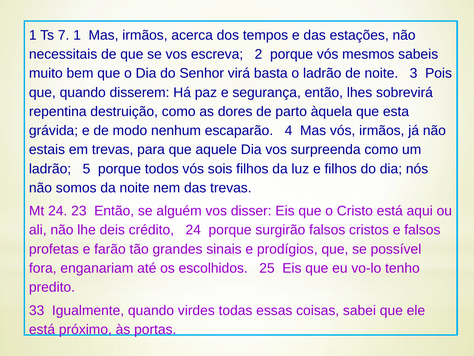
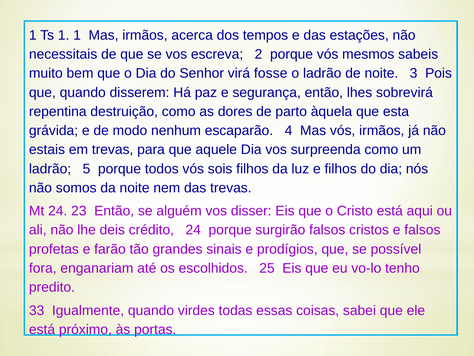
Ts 7: 7 -> 1 (64, 35)
basta: basta -> fosse (271, 73)
